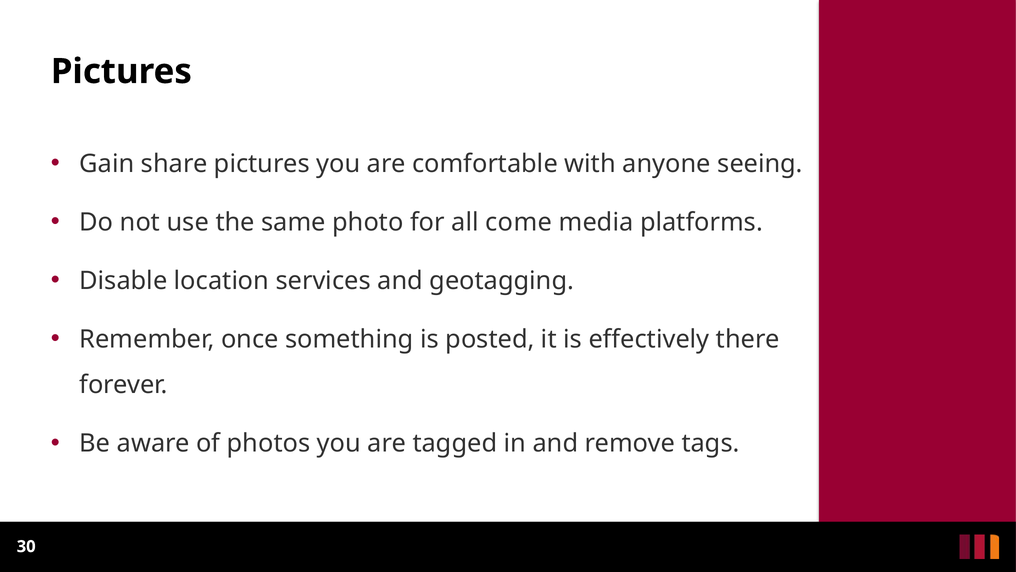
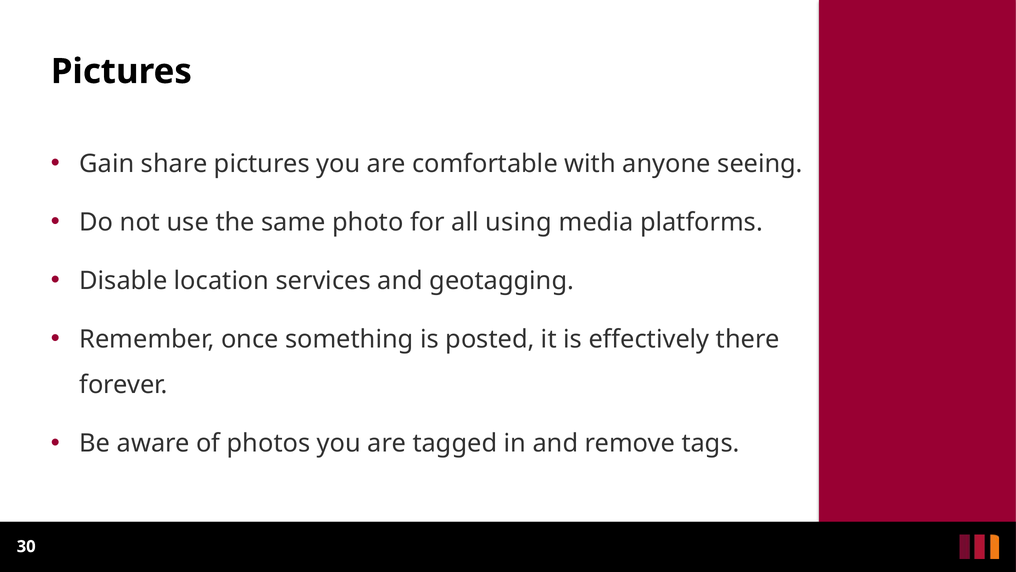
come: come -> using (519, 222)
